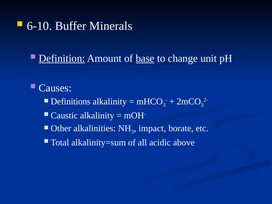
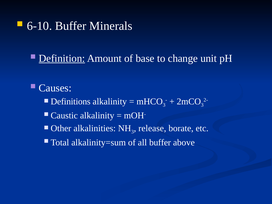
base underline: present -> none (145, 58)
impact: impact -> release (152, 128)
all acidic: acidic -> buffer (160, 142)
